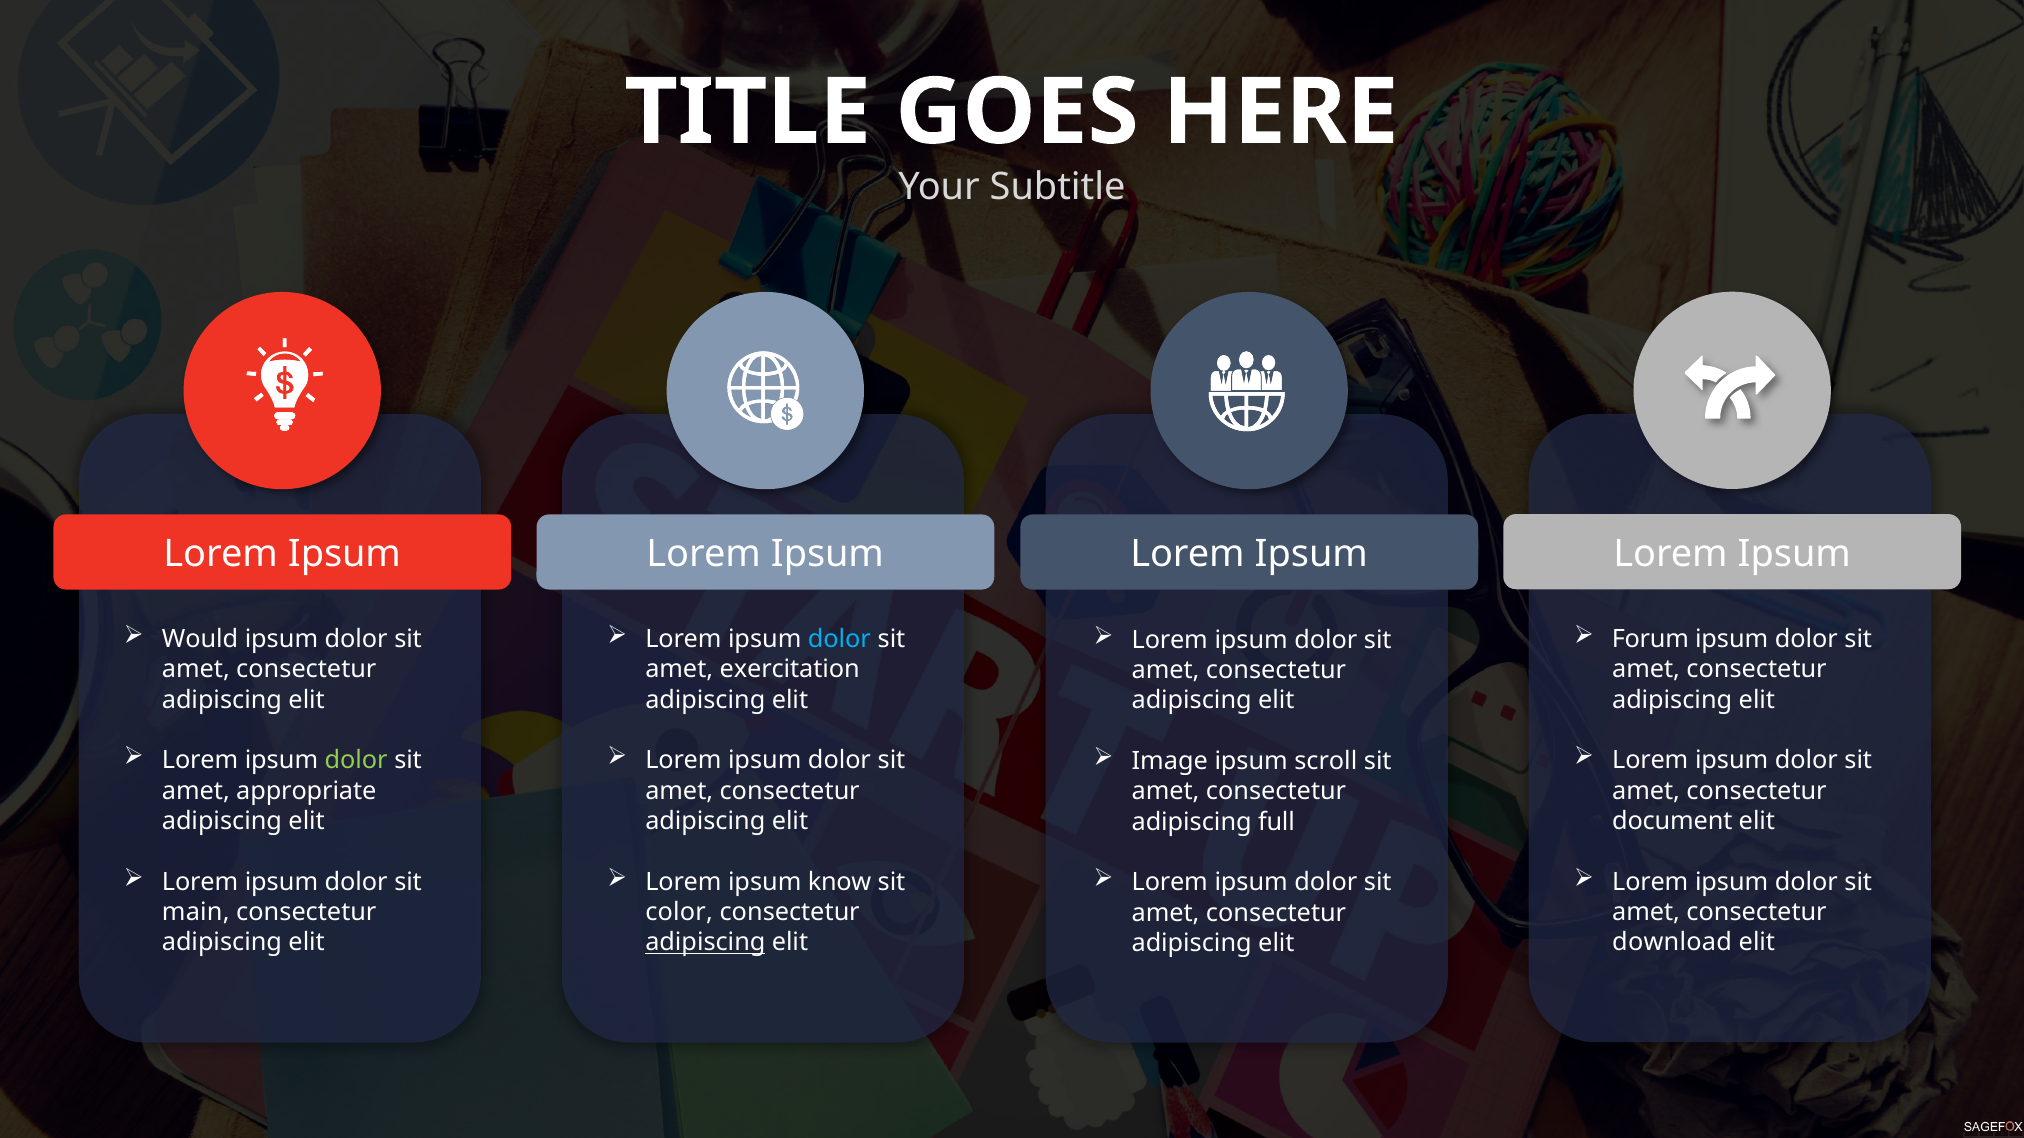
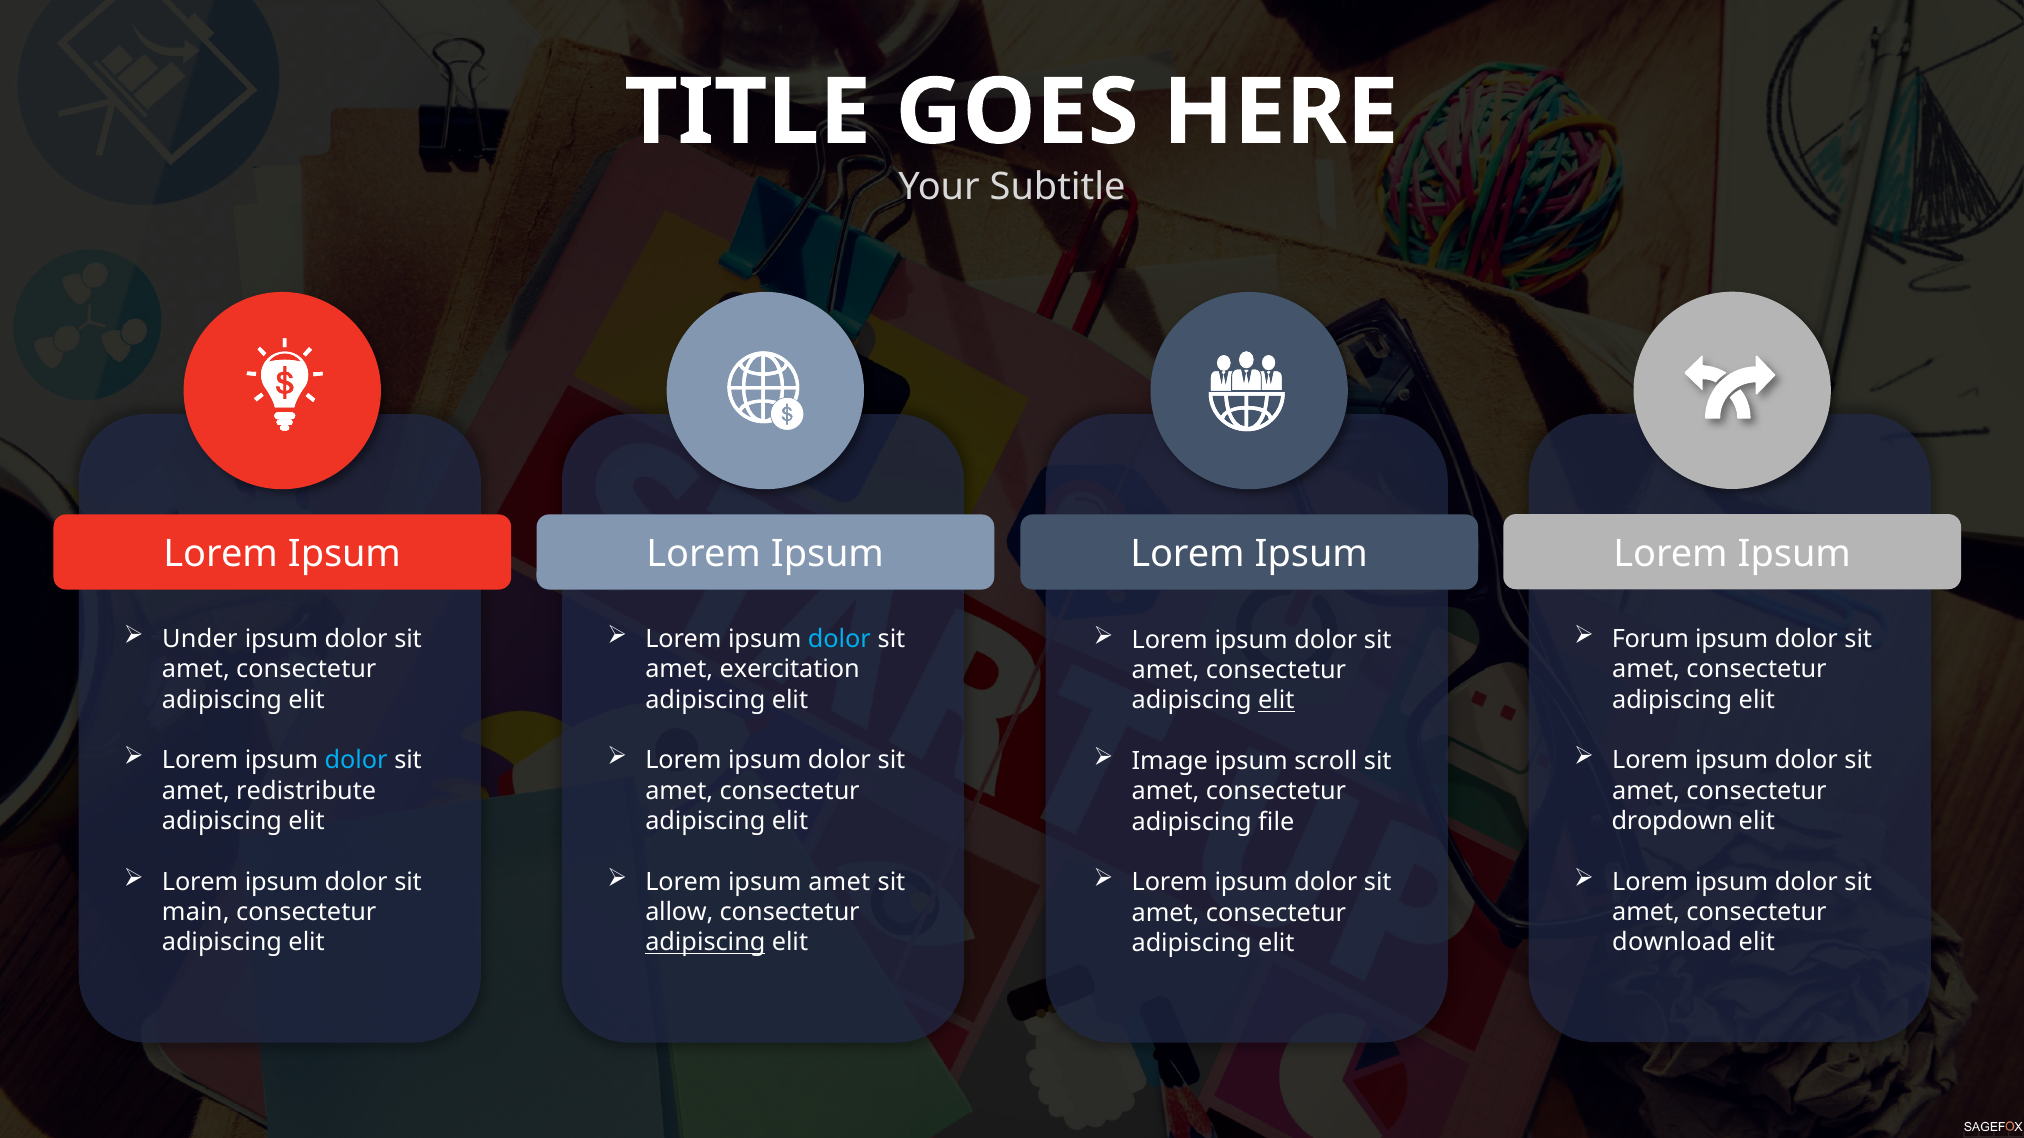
Would: Would -> Under (200, 639)
elit underline: none -> present (1276, 701)
dolor colour: light green -> light blue (356, 761)
appropriate: appropriate -> redistribute (306, 791)
document: document -> dropdown (1672, 822)
full: full -> file (1276, 822)
ipsum know: know -> amet (839, 882)
color: color -> allow (679, 913)
